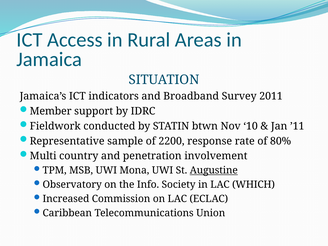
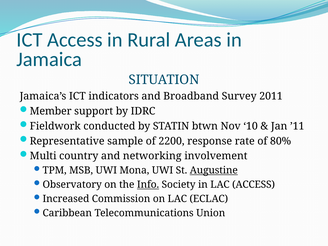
penetration: penetration -> networking (152, 156)
Info underline: none -> present (148, 185)
LAC WHICH: WHICH -> ACCESS (254, 185)
